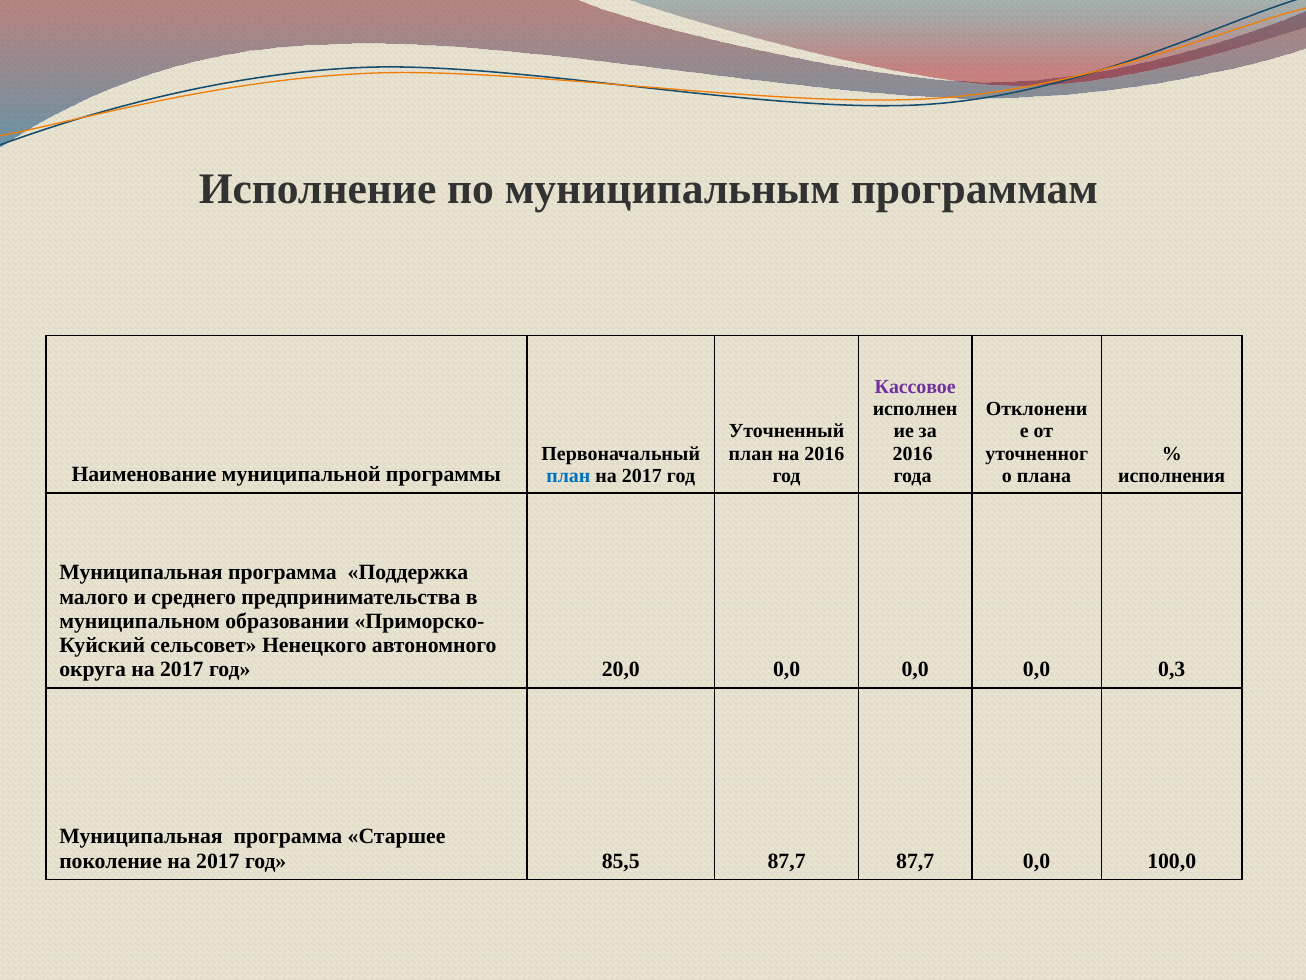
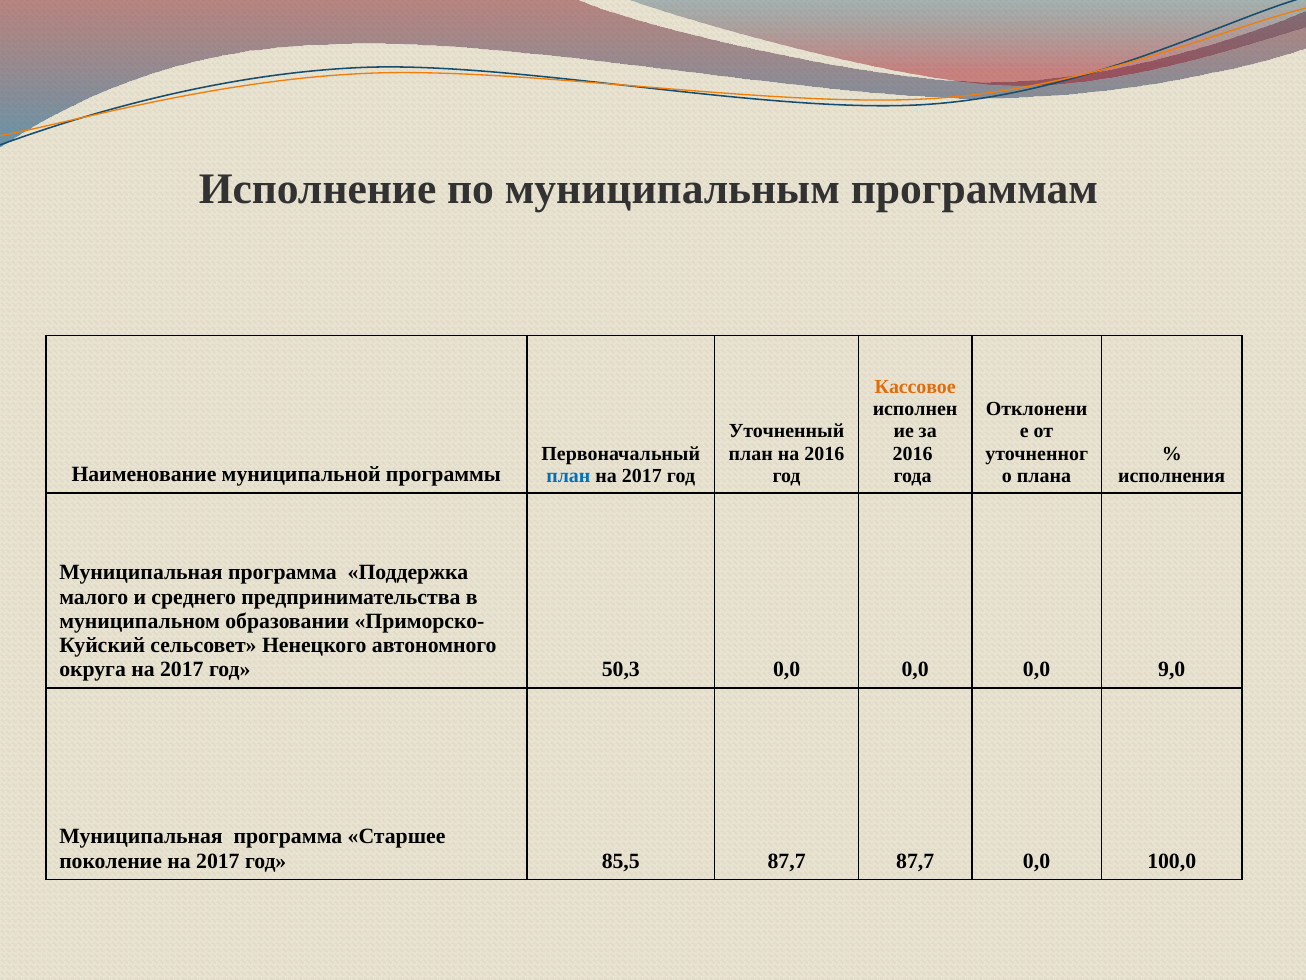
Кассовое colour: purple -> orange (915, 387)
20,0: 20,0 -> 50,3 (621, 669)
0,3: 0,3 -> 9,0 (1172, 669)
